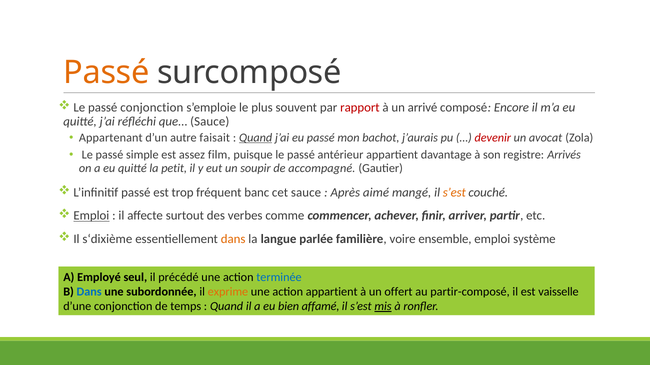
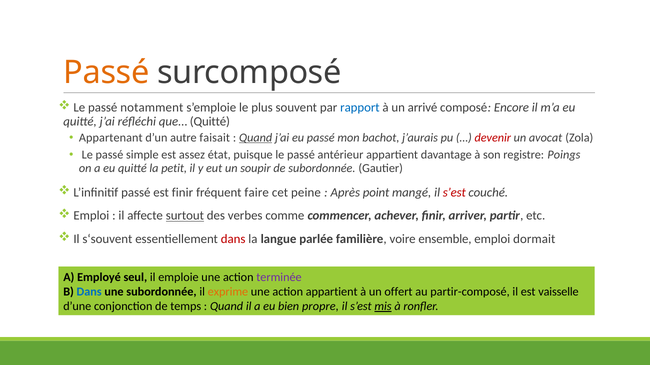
passé conjonction: conjonction -> notamment (152, 108)
rapport colour: red -> blue (360, 108)
que… Sauce: Sauce -> Quitté (210, 122)
film: film -> état (219, 155)
Arrivés: Arrivés -> Poings (564, 155)
de accompagné: accompagné -> subordonnée (322, 168)
est trop: trop -> finir (182, 193)
banc: banc -> faire (257, 193)
cet sauce: sauce -> peine (306, 193)
aimé: aimé -> point (376, 193)
s’est colour: orange -> red (454, 193)
Emploi underline: present -> none (91, 216)
surtout underline: none -> present (185, 216)
s‘dixième: s‘dixième -> s‘souvent (107, 239)
dans colour: orange -> red (233, 239)
système: système -> dormait (534, 239)
précédé: précédé -> emploie (178, 278)
terminée colour: blue -> purple (279, 278)
affamé: affamé -> propre (320, 307)
